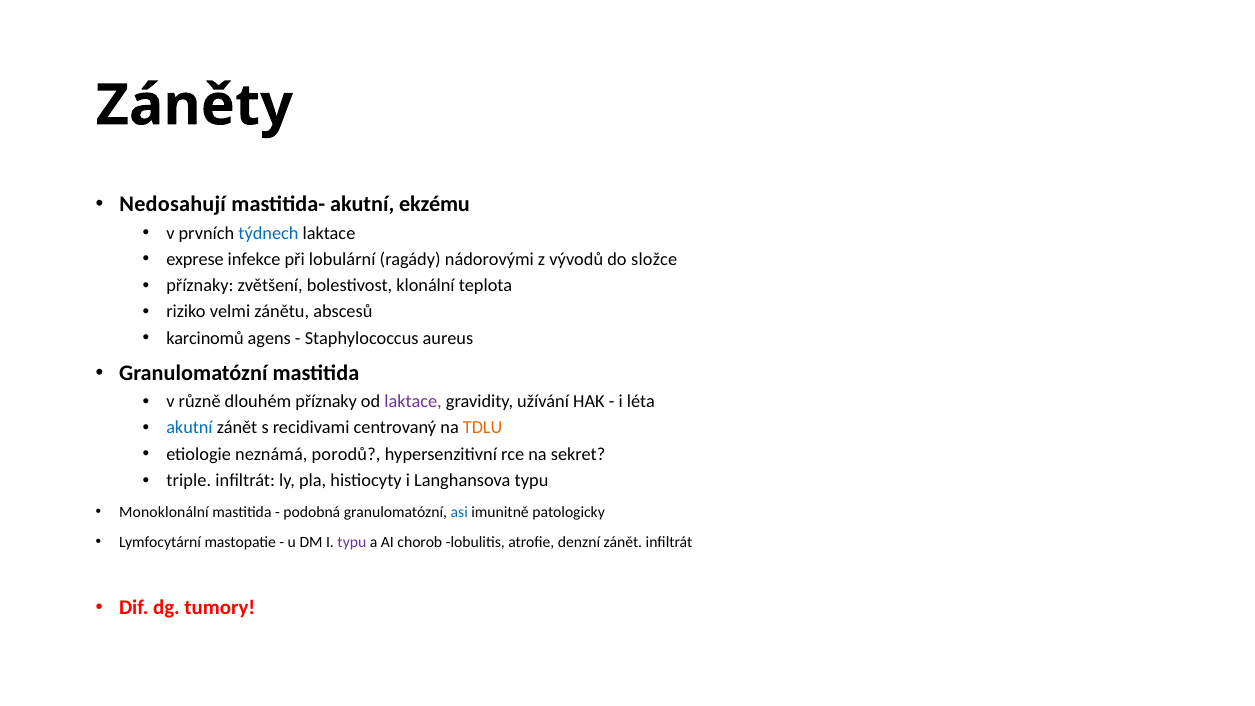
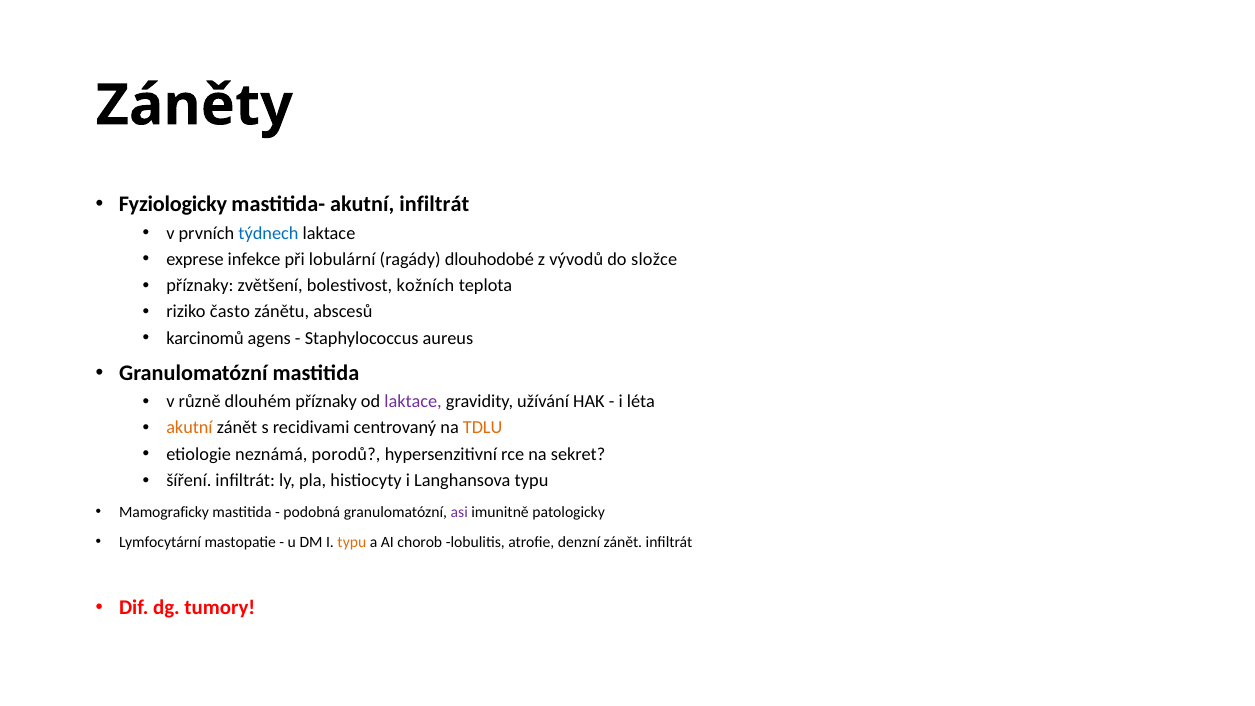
Nedosahují: Nedosahují -> Fyziologicky (173, 204)
akutní ekzému: ekzému -> infiltrát (434, 204)
nádorovými: nádorovými -> dlouhodobé (489, 259)
klonální: klonální -> kožních (425, 286)
velmi: velmi -> často (230, 312)
akutní colour: blue -> orange (189, 428)
triple: triple -> šíření (189, 481)
Monoklonální: Monoklonální -> Mamograficky (164, 512)
asi colour: blue -> purple (459, 512)
typu colour: purple -> orange (352, 542)
